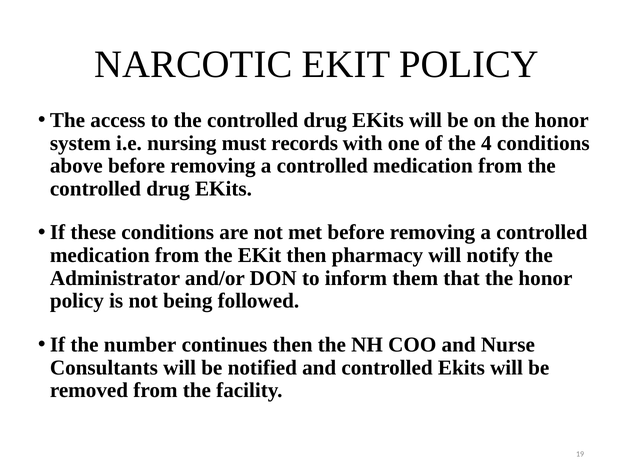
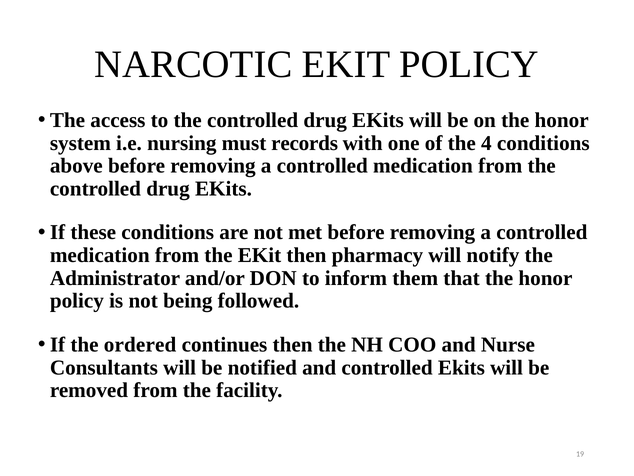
number: number -> ordered (140, 344)
